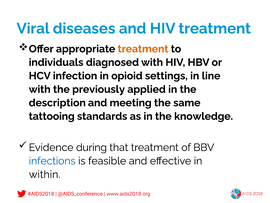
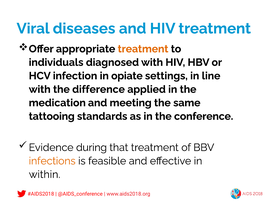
opioid: opioid -> opiate (127, 76)
previously: previously -> difference (99, 89)
description: description -> medication (57, 103)
knowledge: knowledge -> conference (204, 116)
infections colour: blue -> orange (52, 161)
